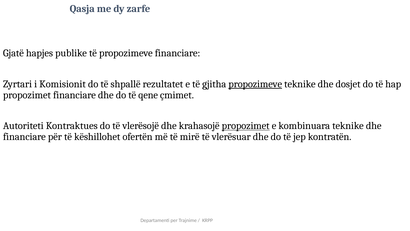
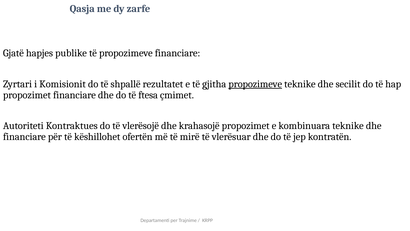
dosjet: dosjet -> secilit (348, 84)
qene: qene -> ftesa (148, 95)
propozimet underline: present -> none (246, 126)
